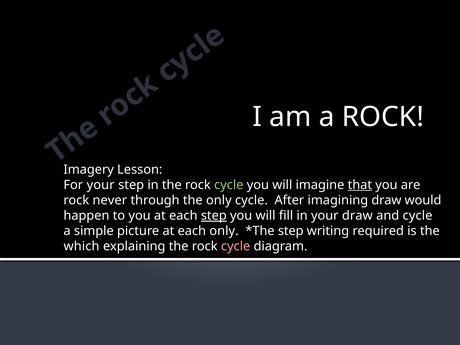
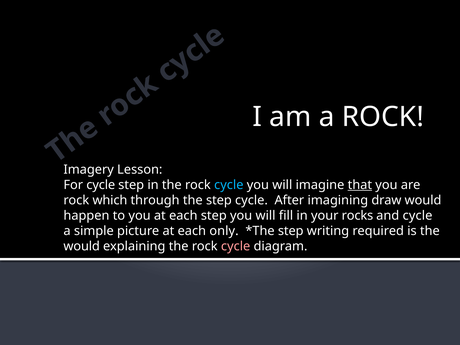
For your: your -> cycle (101, 185)
cycle colour: light green -> light blue (229, 185)
never: never -> which (110, 200)
the only: only -> step (219, 200)
step underline: present -> none (214, 216)
your draw: draw -> rocks (357, 216)
which: which -> would (82, 246)
